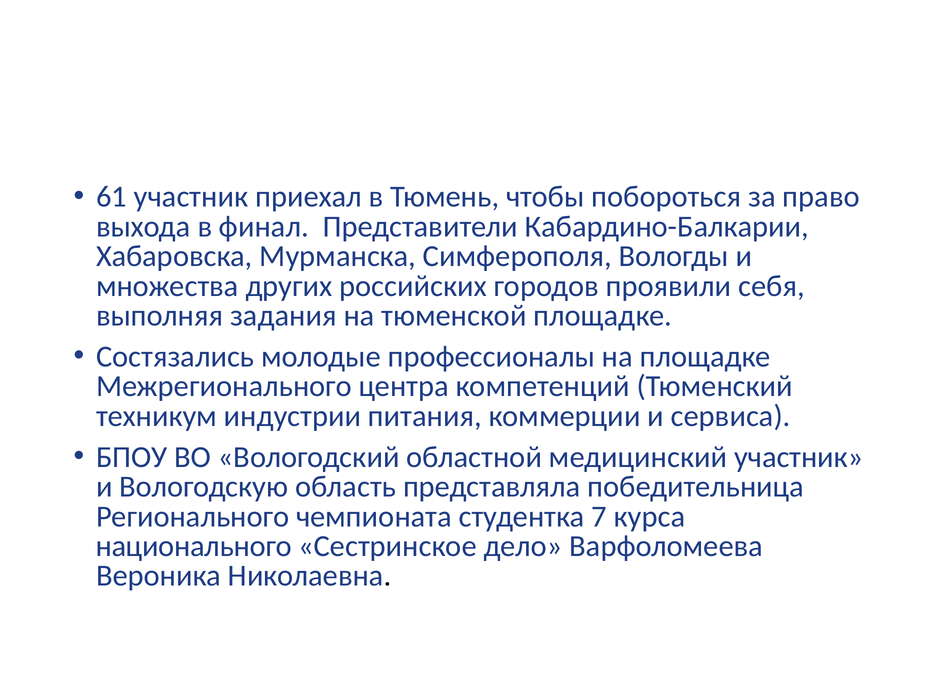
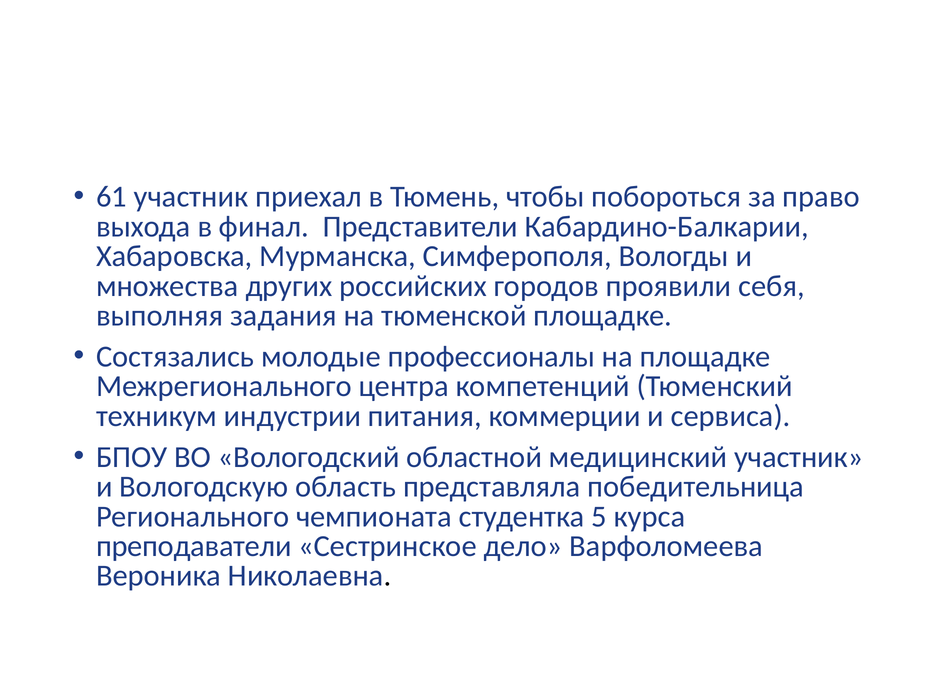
7: 7 -> 5 (599, 517)
национального: национального -> преподаватели (194, 546)
